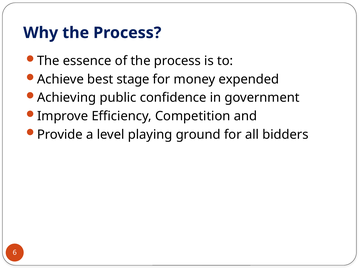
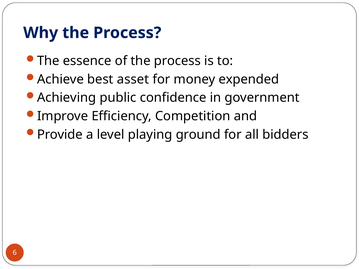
stage: stage -> asset (133, 79)
